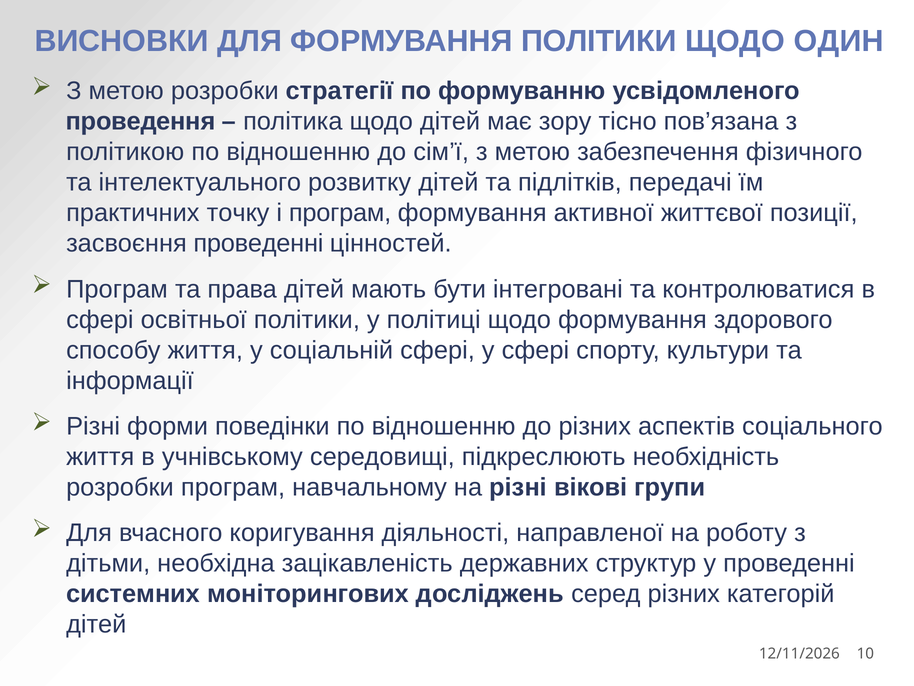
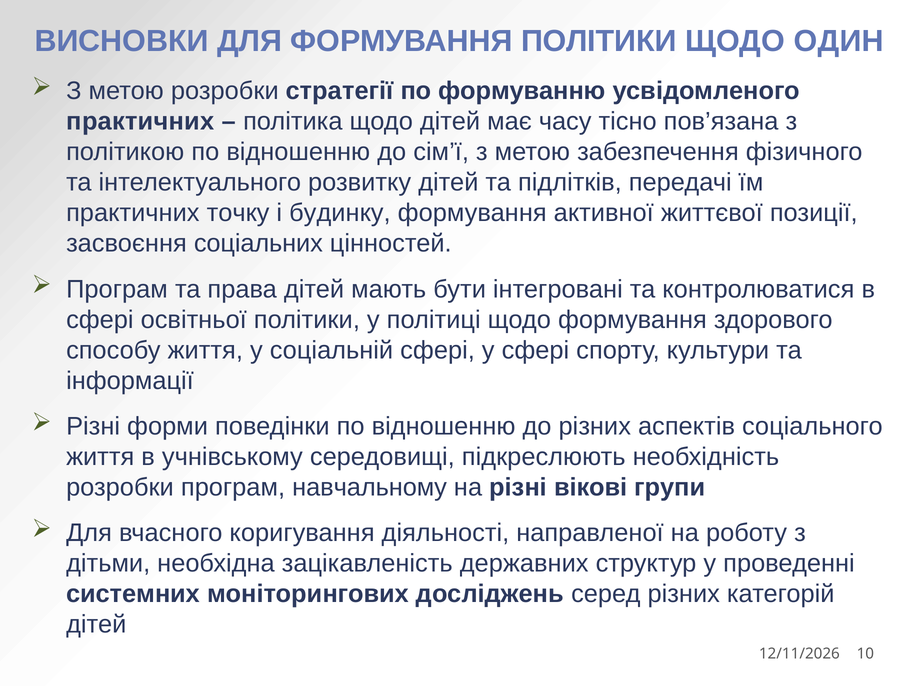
проведення: проведення -> практичних (140, 121)
зору: зору -> часу (565, 121)
і програм: програм -> будинку (340, 213)
засвоєння проведенні: проведенні -> соціальних (258, 243)
